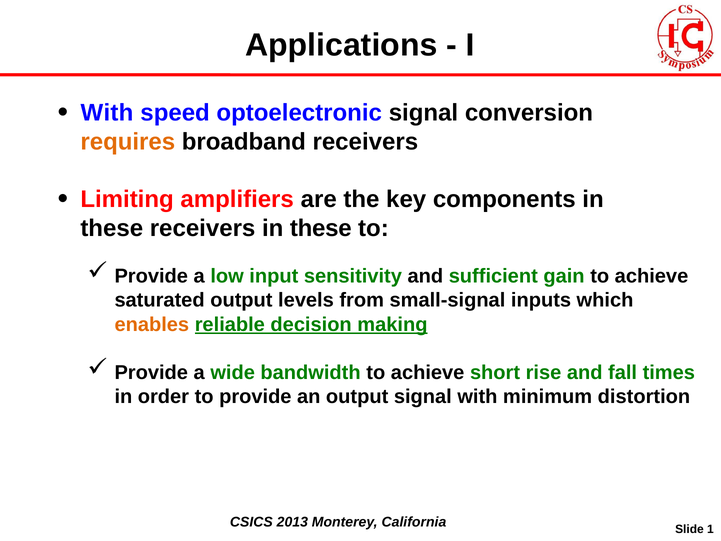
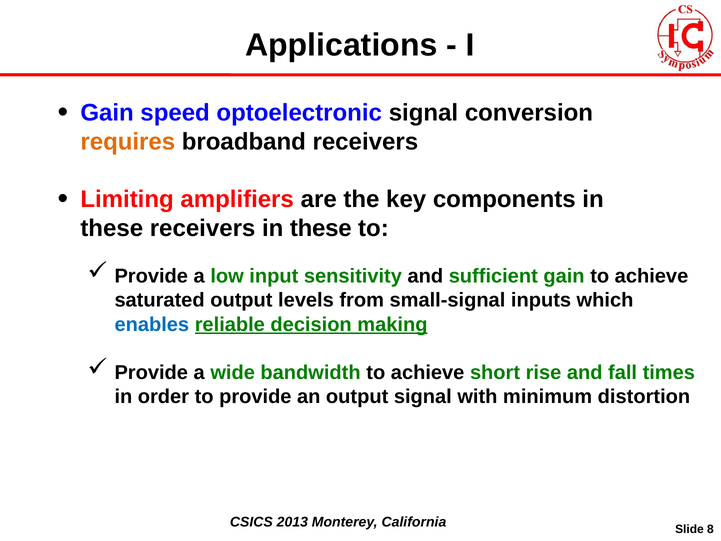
With: With -> Gain (107, 113)
enables colour: orange -> blue (152, 324)
1: 1 -> 8 (710, 529)
